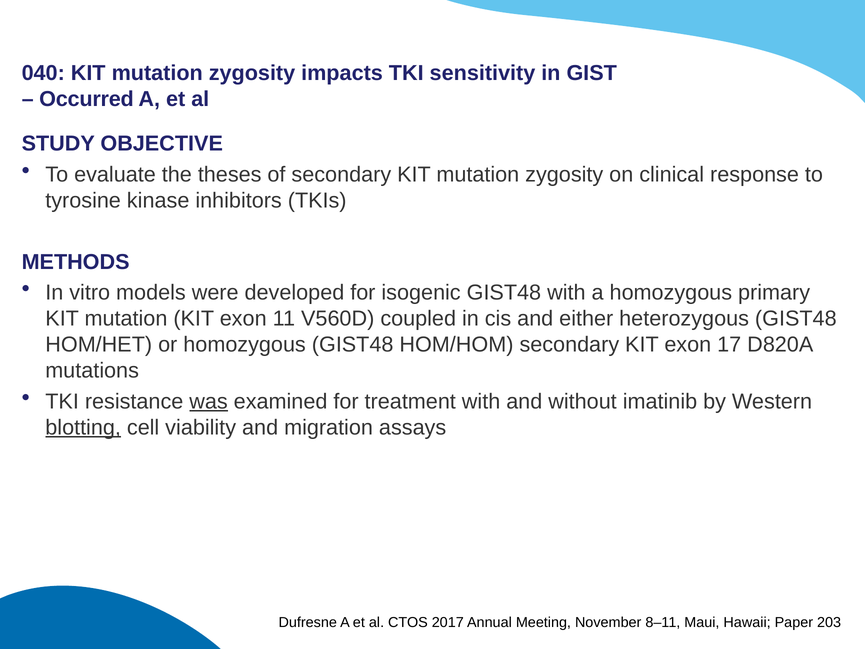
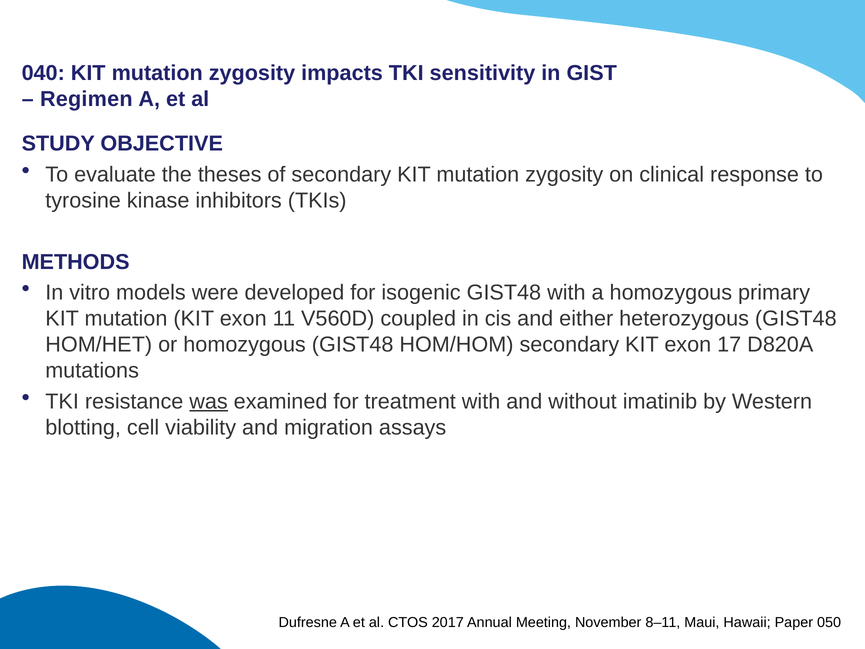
Occurred: Occurred -> Regimen (86, 99)
blotting underline: present -> none (83, 427)
203: 203 -> 050 (829, 622)
